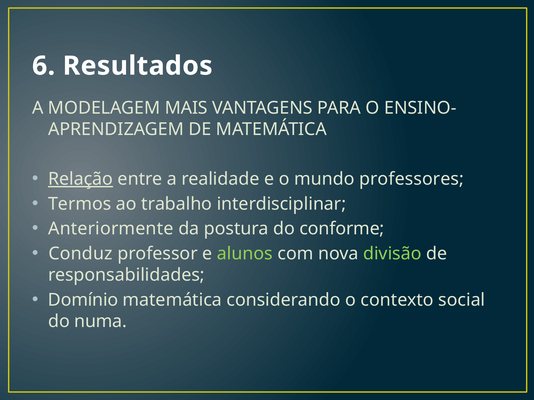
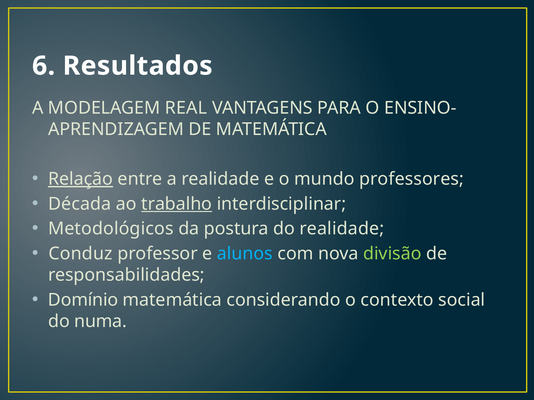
MAIS: MAIS -> REAL (186, 108)
Termos: Termos -> Década (80, 204)
trabalho underline: none -> present (177, 204)
Anteriormente: Anteriormente -> Metodológicos (111, 229)
do conforme: conforme -> realidade (342, 229)
alunos colour: light green -> light blue (245, 254)
